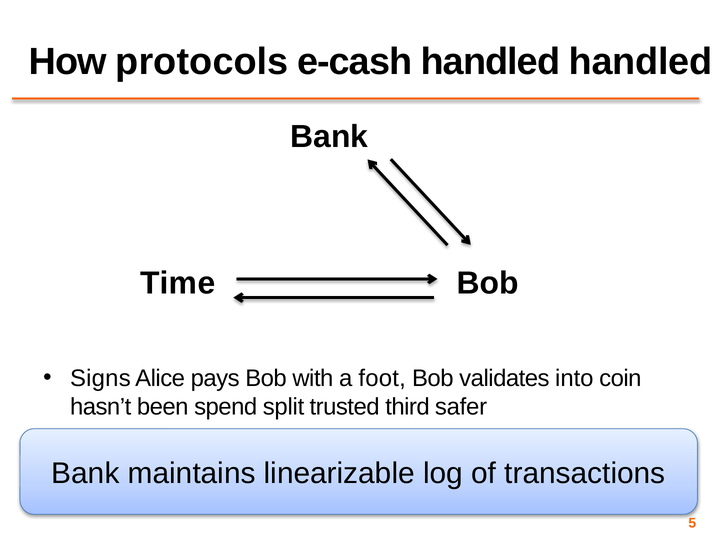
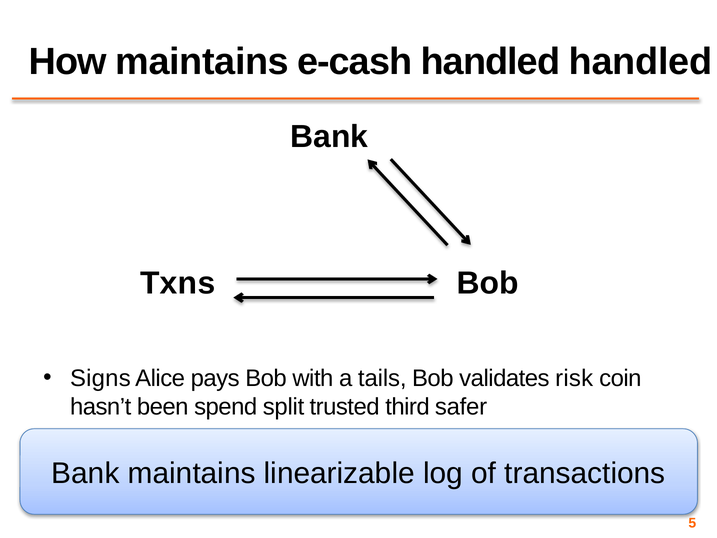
How protocols: protocols -> maintains (202, 62)
Time: Time -> Txns (178, 283)
foot: foot -> tails (382, 378)
into: into -> risk (574, 378)
